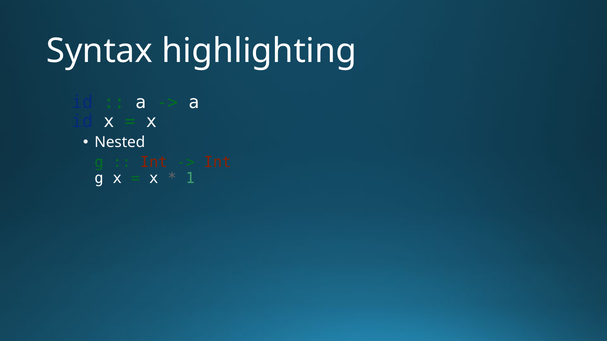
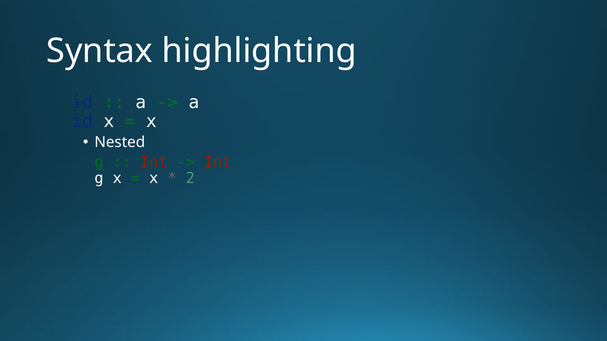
1: 1 -> 2 (190, 179)
